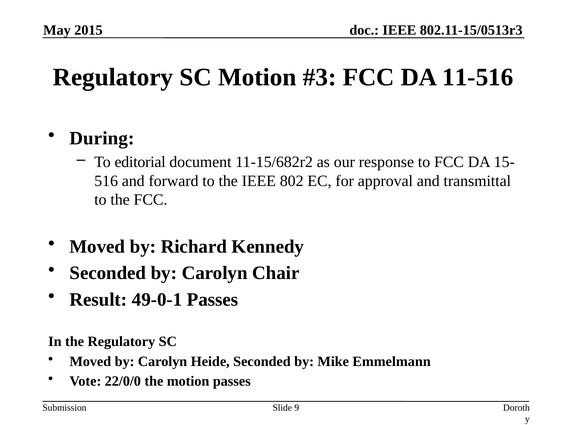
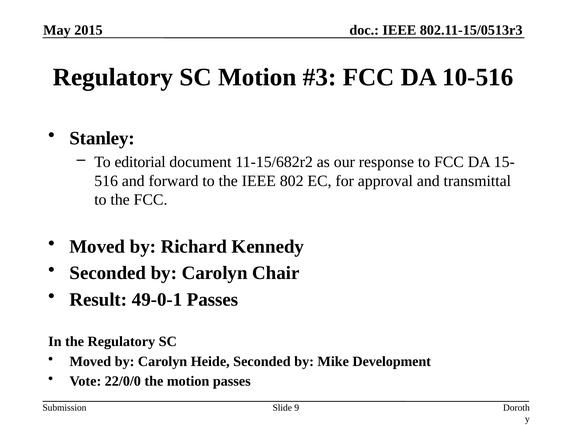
11-516: 11-516 -> 10-516 (478, 77)
During: During -> Stanley (102, 138)
Emmelmann: Emmelmann -> Development (392, 362)
